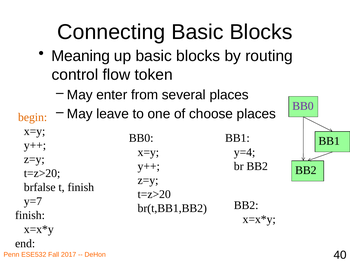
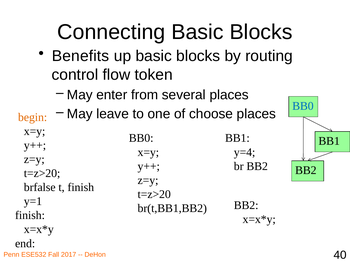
Meaning: Meaning -> Benefits (81, 56)
BB0 colour: purple -> blue (303, 106)
y=7: y=7 -> y=1 (33, 201)
